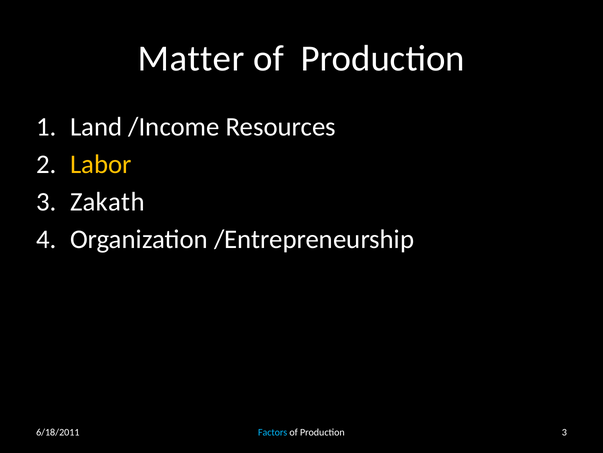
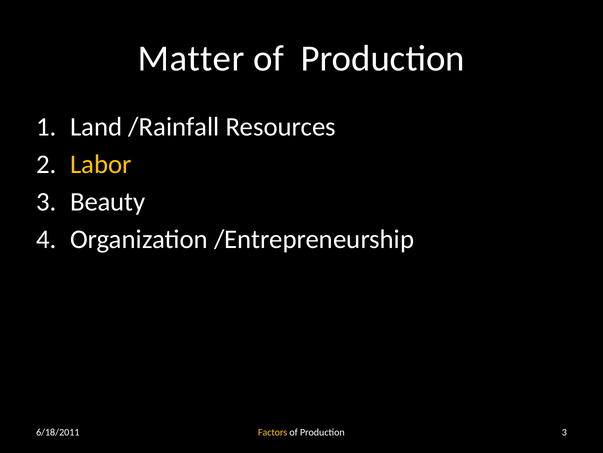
/Income: /Income -> /Rainfall (174, 126)
Zakath: Zakath -> Beauty (108, 202)
Factors colour: light blue -> yellow (273, 432)
